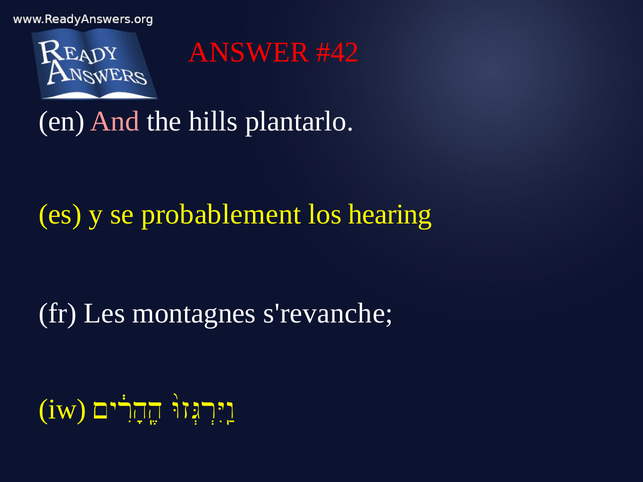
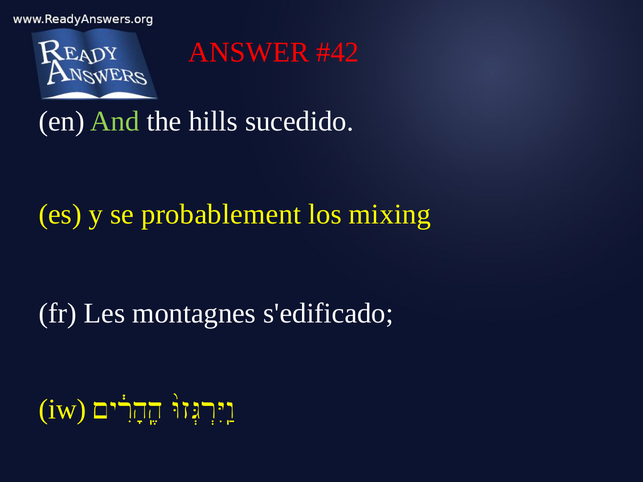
And colour: pink -> light green (115, 121)
plantarlo: plantarlo -> sucedido (299, 121)
hearing: hearing -> mixing (390, 215)
s'revanche: s'revanche -> s'edificado (328, 314)
